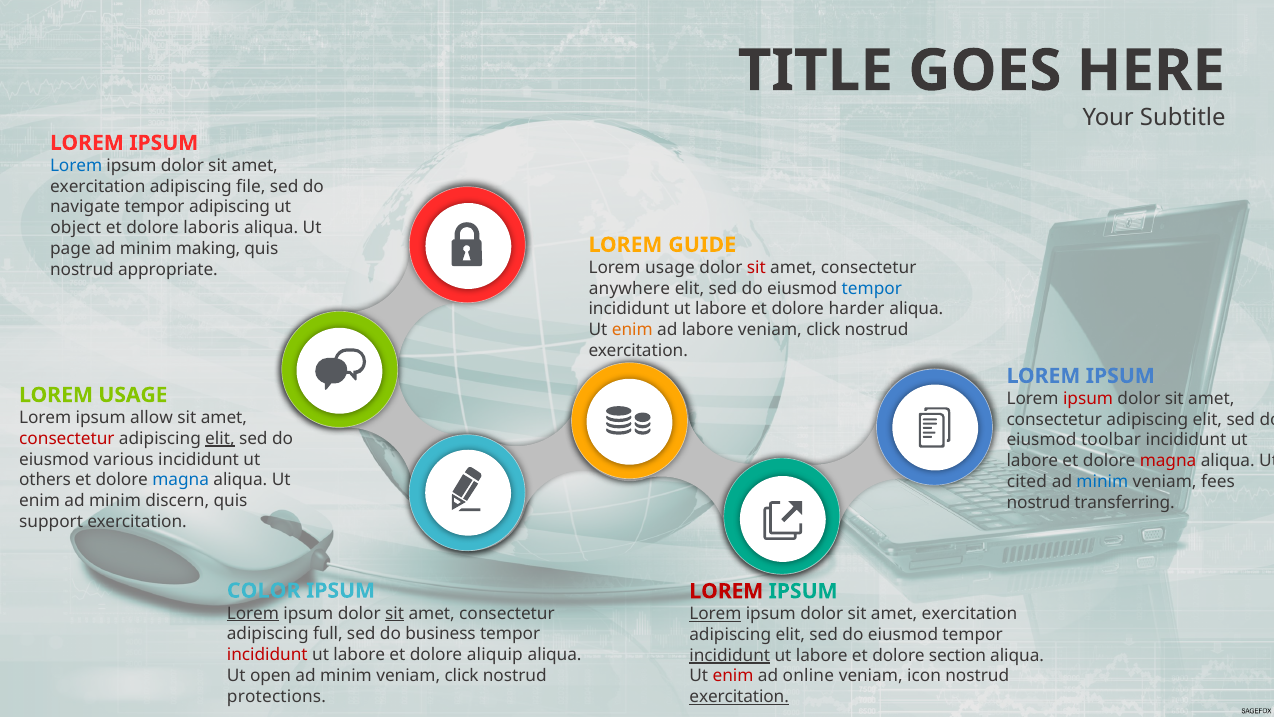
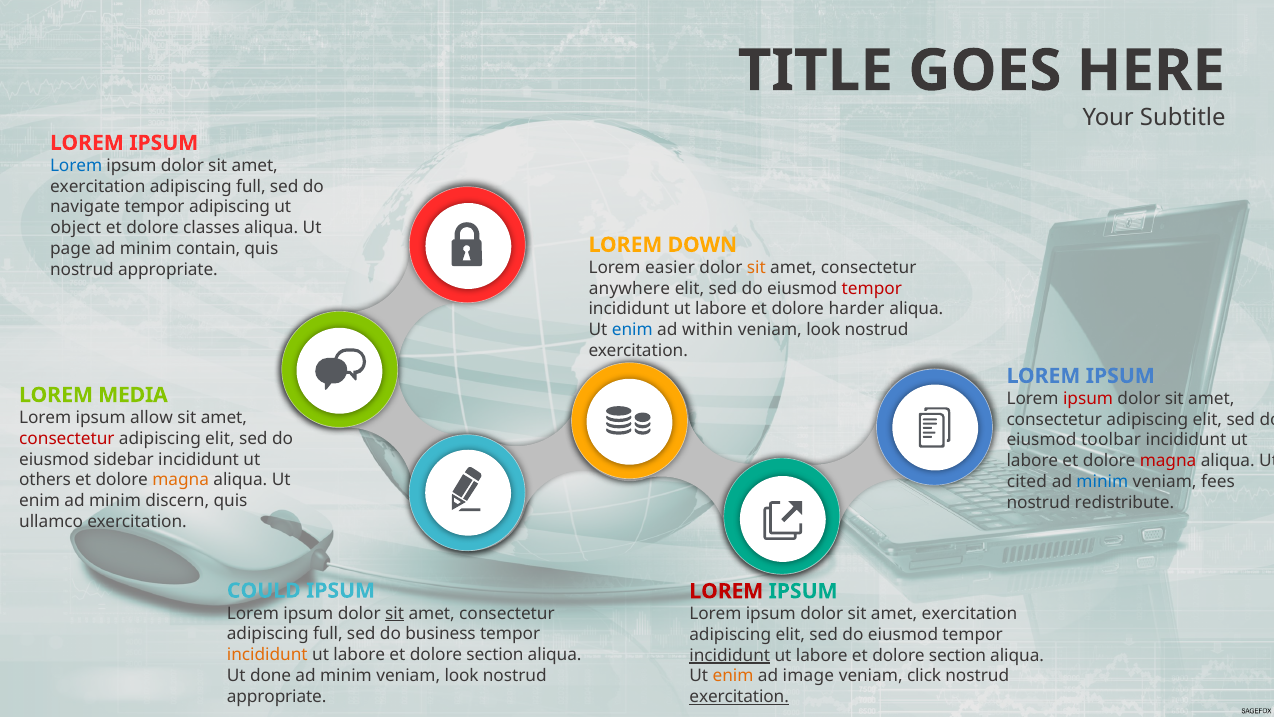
file: file -> full (251, 186)
laboris: laboris -> classes (212, 228)
GUIDE: GUIDE -> DOWN (702, 245)
making: making -> contain (208, 249)
usage: usage -> easier (670, 268)
sit colour: red -> orange (756, 268)
tempor colour: blue -> red (872, 288)
enim colour: orange -> blue (632, 330)
ad labore: labore -> within (708, 330)
click: click -> look (823, 330)
USAGE: USAGE -> MEDIA (133, 395)
elit underline: present -> none (220, 438)
various: various -> sidebar (124, 459)
magna colour: blue -> orange (181, 480)
transferring: transferring -> redistribute (1124, 502)
support: support -> ullamco (51, 521)
COLOR: COLOR -> COULD (264, 590)
Lorem underline: present -> none (253, 613)
Lorem underline: present -> none (715, 614)
incididunt colour: red -> orange (267, 655)
aliquip: aliquip -> section (495, 655)
open: open -> done (271, 675)
minim veniam click: click -> look (462, 675)
enim colour: red -> orange (733, 676)
online: online -> image (808, 676)
icon: icon -> click (924, 676)
protections: protections -> appropriate (277, 696)
